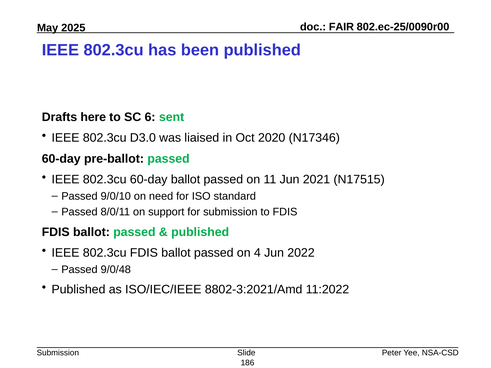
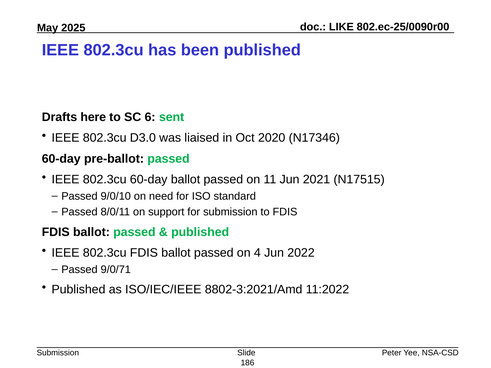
FAIR: FAIR -> LIKE (341, 27)
9/0/48: 9/0/48 -> 9/0/71 (116, 270)
